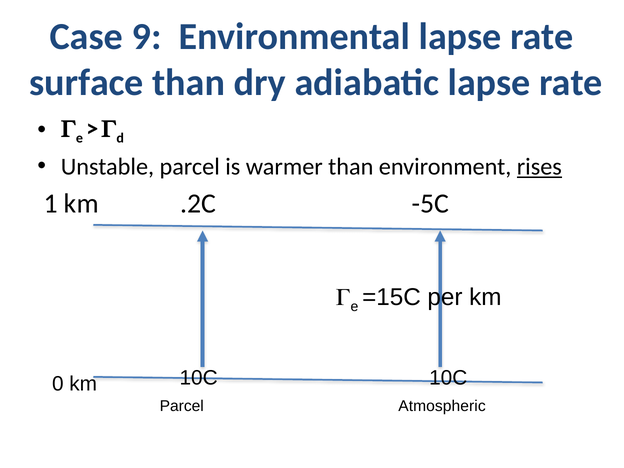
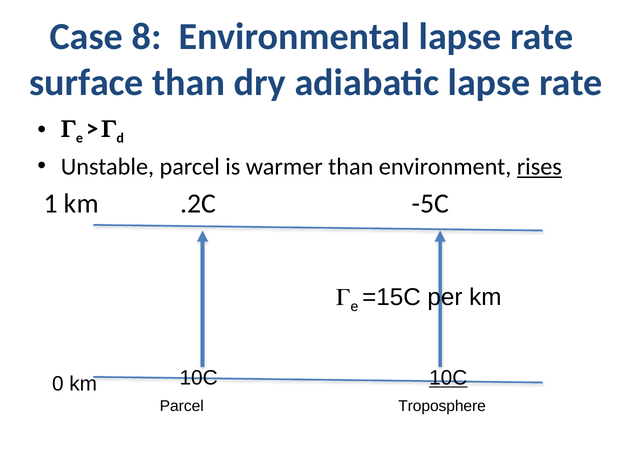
9: 9 -> 8 (147, 37)
10C underline: none -> present (448, 378)
Atmospheric: Atmospheric -> Troposphere (442, 406)
